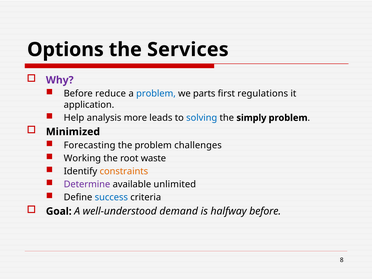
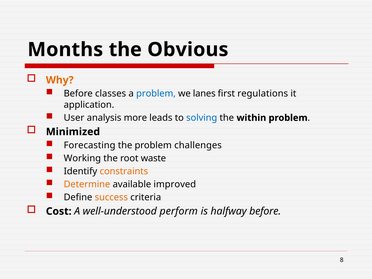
Options: Options -> Months (65, 50)
Services: Services -> Obvious (188, 50)
Why colour: purple -> orange (60, 80)
reduce: reduce -> classes (111, 94)
parts: parts -> lanes (204, 94)
Help: Help -> User (74, 118)
simply: simply -> within (251, 118)
Determine colour: purple -> orange (87, 184)
unlimited: unlimited -> improved (175, 184)
success colour: blue -> orange (111, 197)
Goal: Goal -> Cost (59, 211)
demand: demand -> perform (179, 211)
